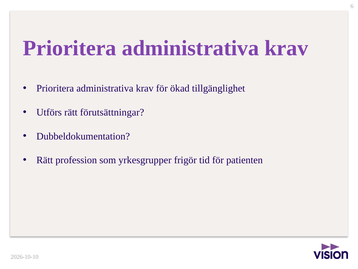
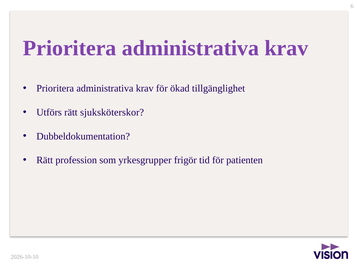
förutsättningar: förutsättningar -> sjuksköterskor (112, 112)
